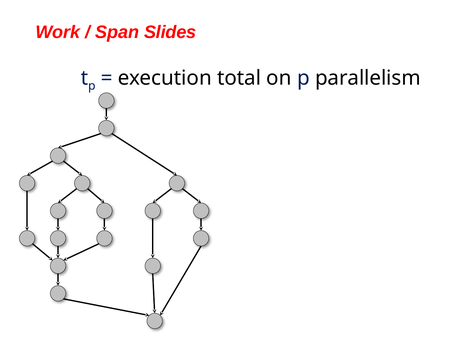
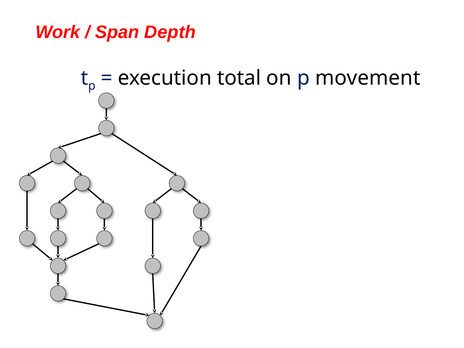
Slides: Slides -> Depth (170, 32)
parallelism: parallelism -> movement (368, 78)
